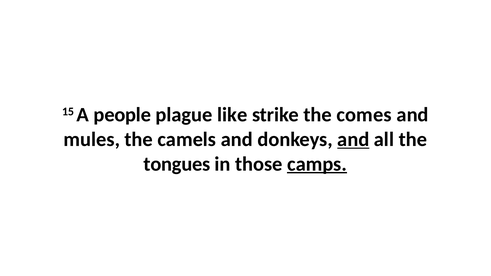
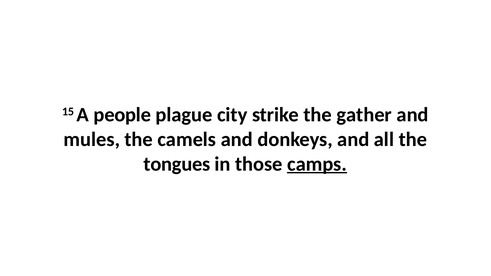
like: like -> city (232, 115)
comes: comes -> gather (364, 115)
and underline: present -> none (353, 140)
